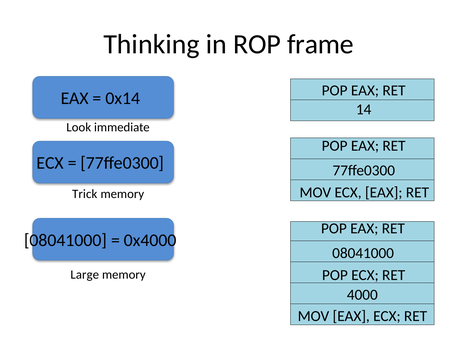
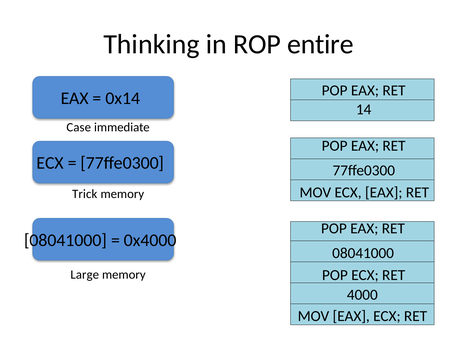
frame: frame -> entire (320, 44)
Look: Look -> Case (79, 127)
